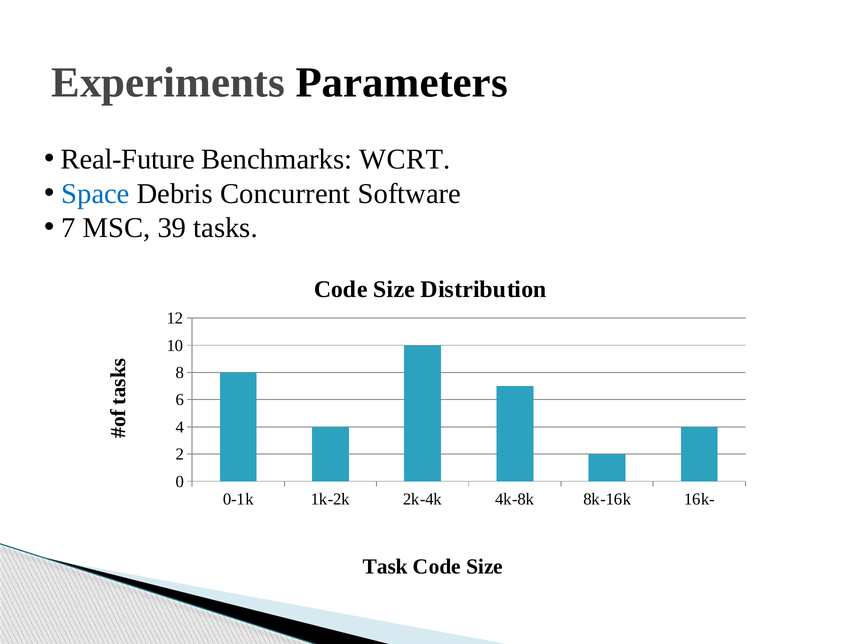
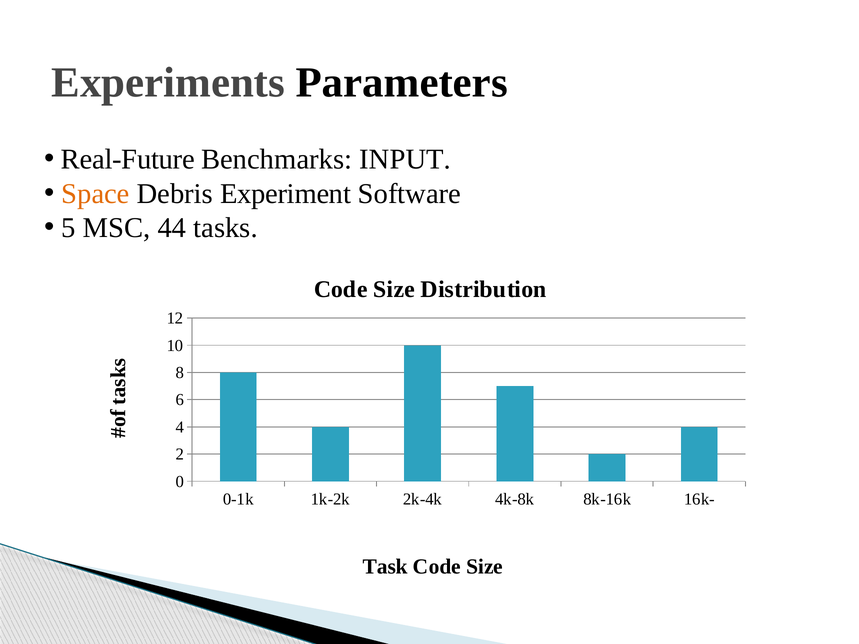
WCRT: WCRT -> INPUT (405, 159)
Space colour: blue -> orange (96, 194)
Concurrent: Concurrent -> Experiment (286, 194)
7: 7 -> 5 (69, 228)
39: 39 -> 44 (172, 228)
